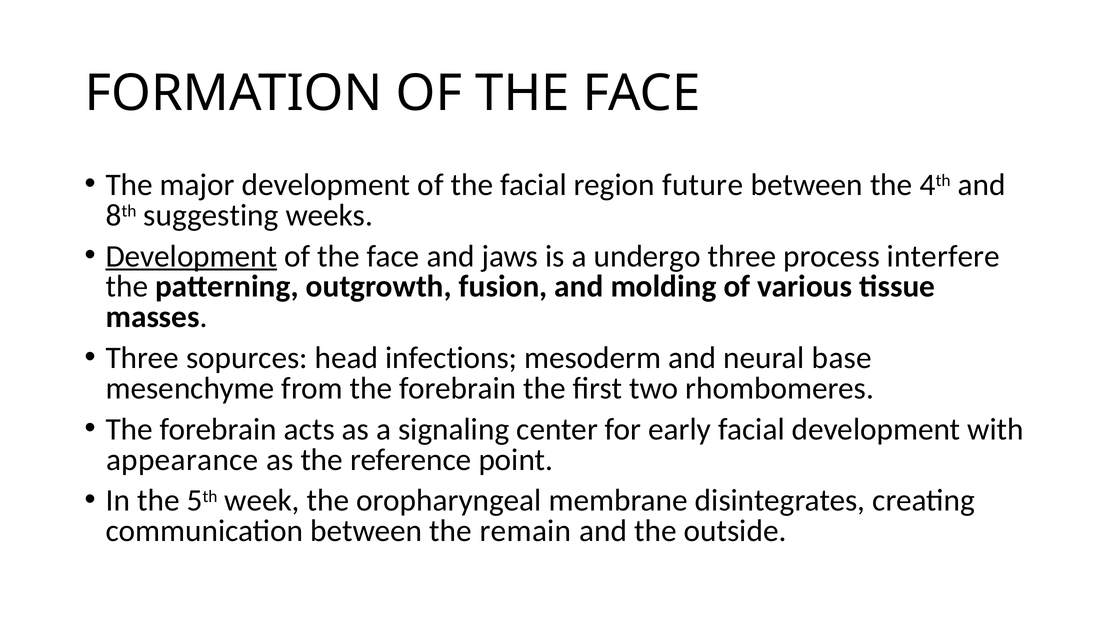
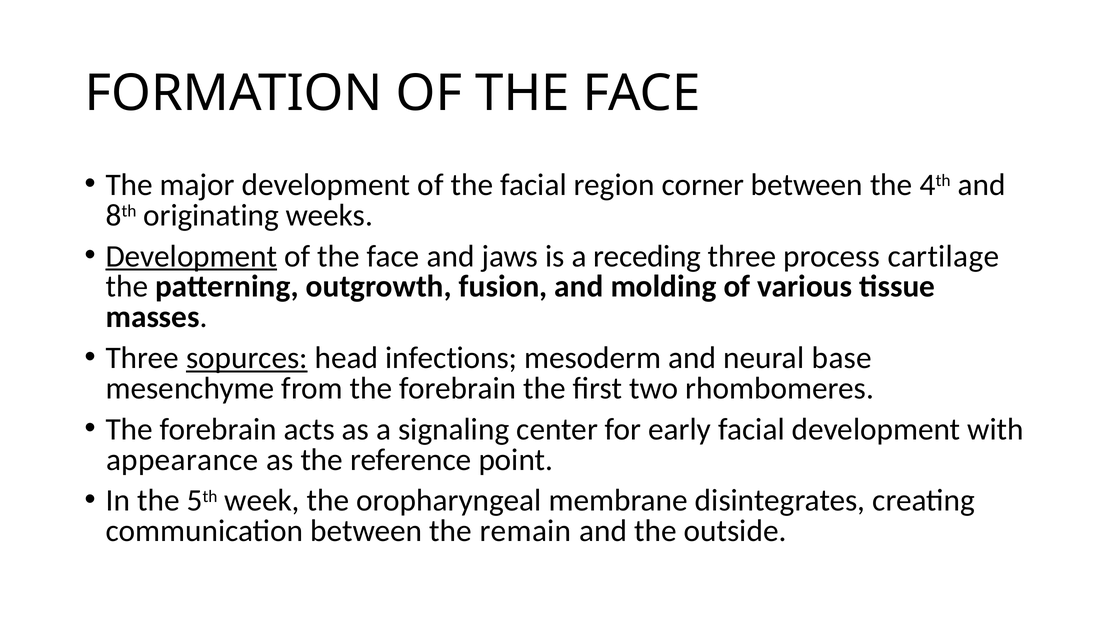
future: future -> corner (703, 185)
suggesting: suggesting -> originating (211, 215)
undergo: undergo -> receding (647, 256)
interfere: interfere -> cartilage (943, 256)
sopurces underline: none -> present (247, 358)
